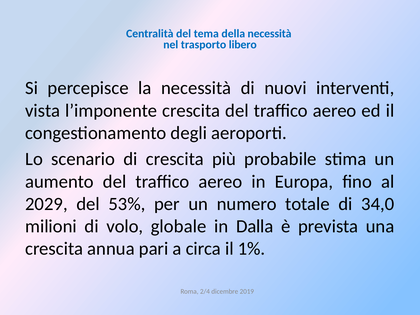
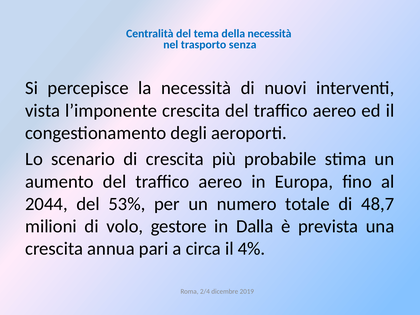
libero: libero -> senza (243, 45)
2029: 2029 -> 2044 (46, 204)
34,0: 34,0 -> 48,7 (378, 204)
globale: globale -> gestore (179, 226)
1%: 1% -> 4% (252, 249)
